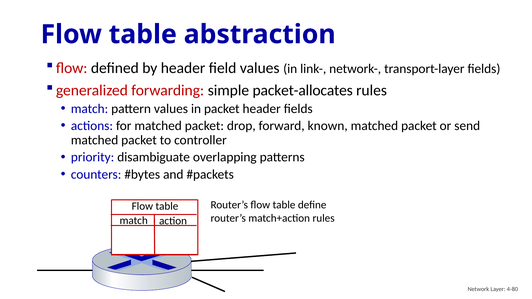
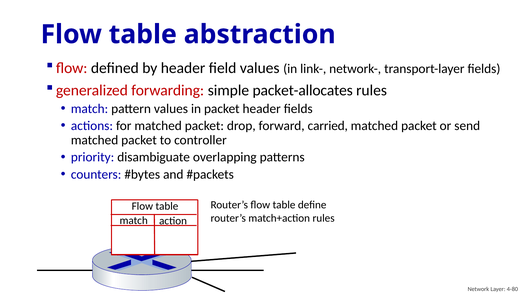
known: known -> carried (328, 126)
